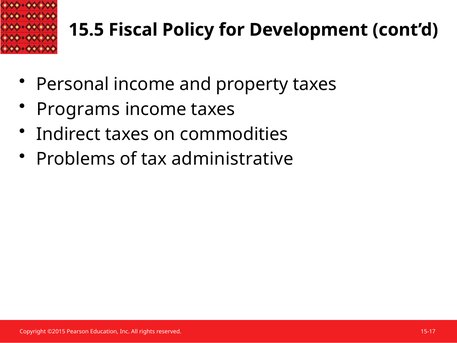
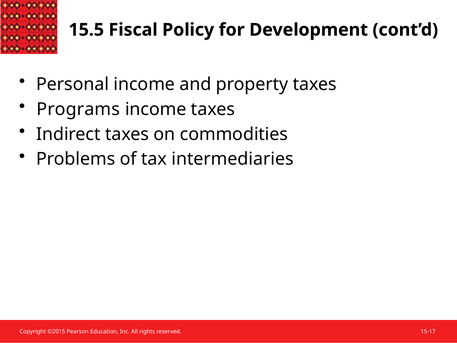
administrative: administrative -> intermediaries (233, 159)
